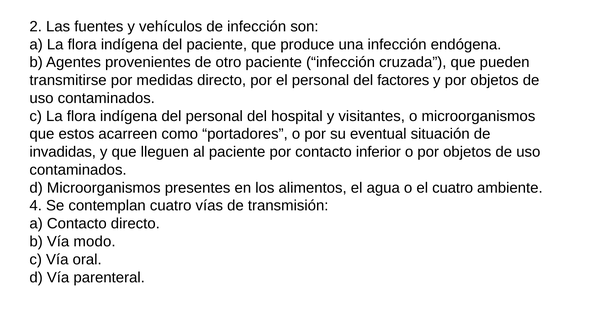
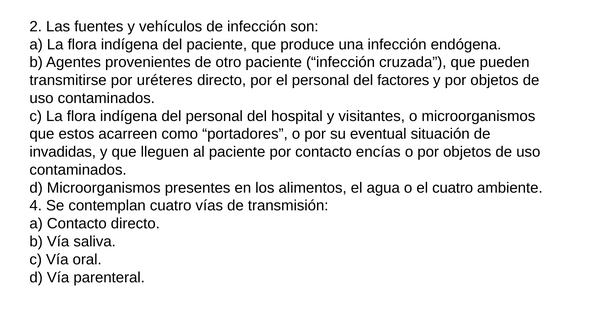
medidas: medidas -> uréteres (165, 80)
inferior: inferior -> encías (378, 152)
modo: modo -> saliva (95, 242)
